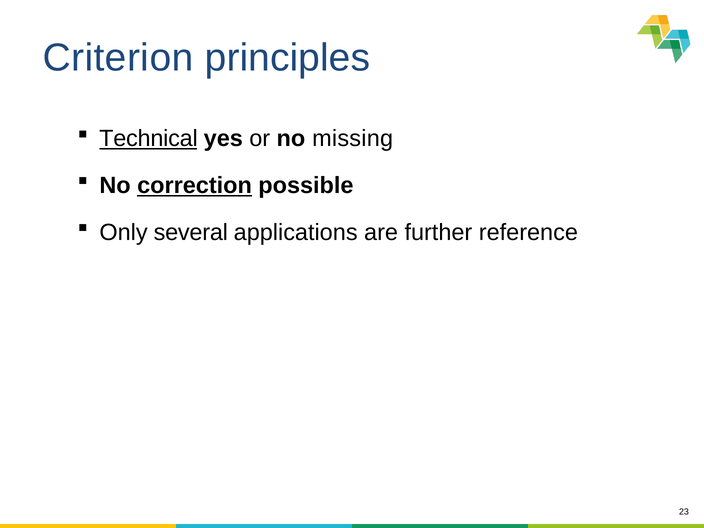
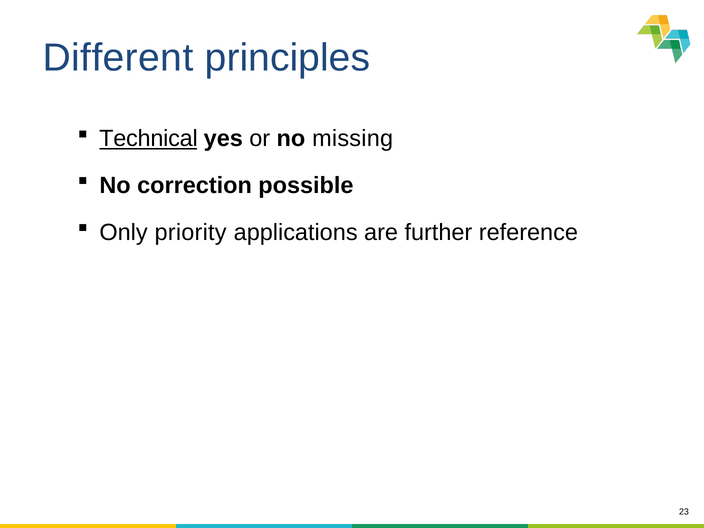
Criterion: Criterion -> Different (118, 58)
correction underline: present -> none (195, 186)
several: several -> priority (191, 232)
